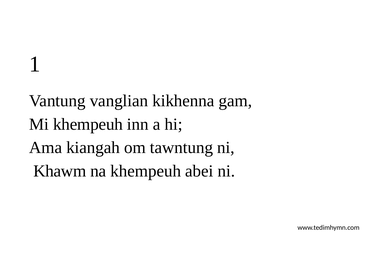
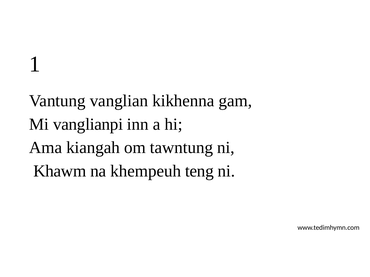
Mi khempeuh: khempeuh -> vanglianpi (88, 124)
abei: abei -> teng (199, 171)
